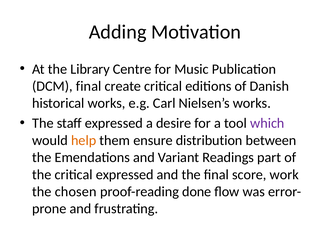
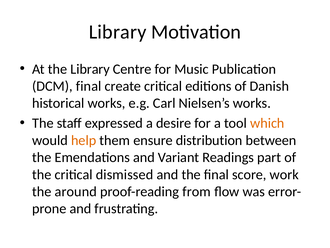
Adding: Adding -> Library (118, 32)
which colour: purple -> orange (267, 123)
critical expressed: expressed -> dismissed (125, 174)
chosen: chosen -> around (76, 191)
done: done -> from (197, 191)
